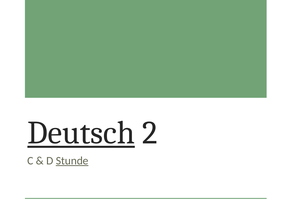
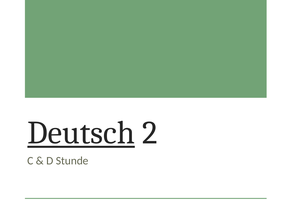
Stunde underline: present -> none (72, 160)
